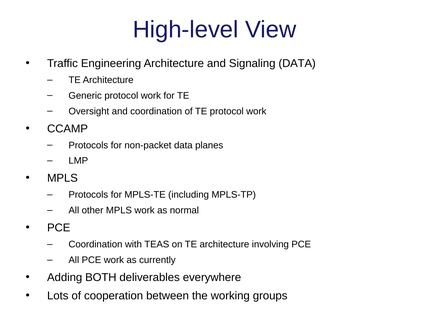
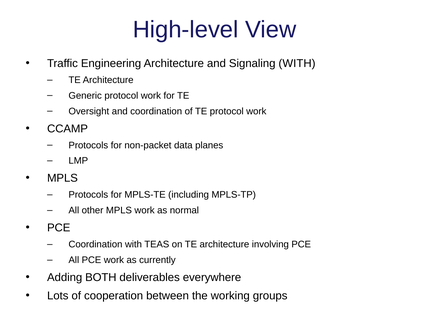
Signaling DATA: DATA -> WITH (297, 63)
